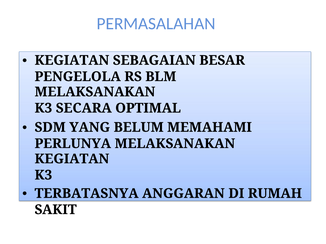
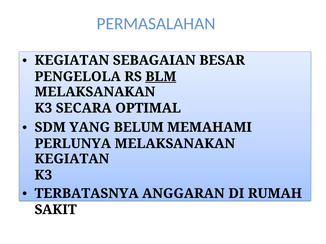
BLM underline: none -> present (161, 77)
